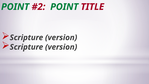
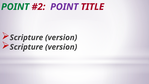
POINT colour: green -> purple (64, 7)
